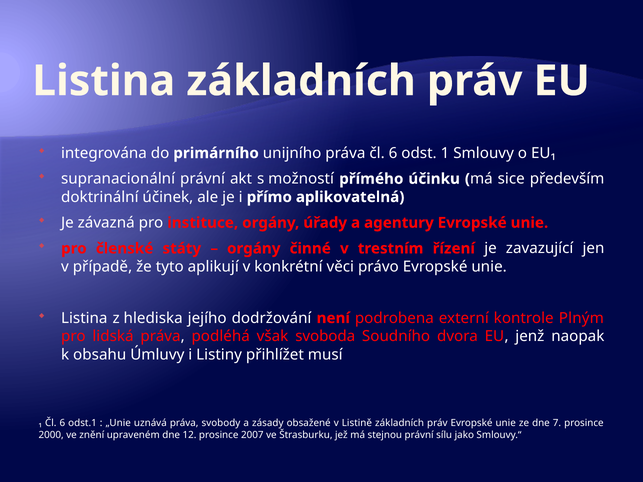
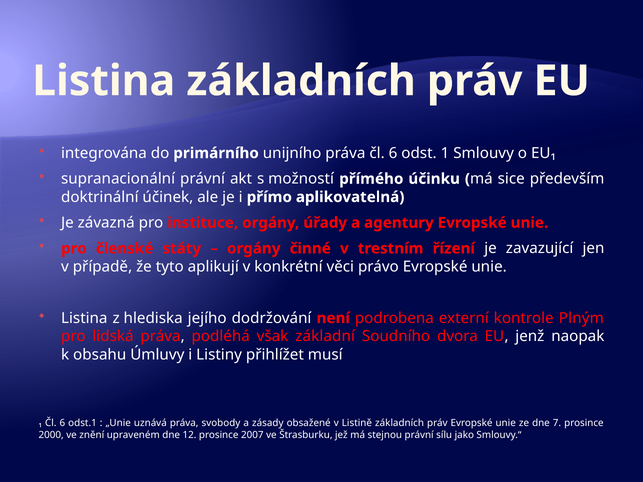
svoboda: svoboda -> základní (325, 336)
